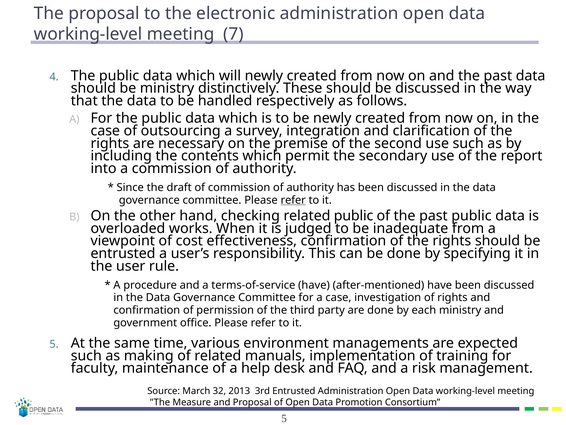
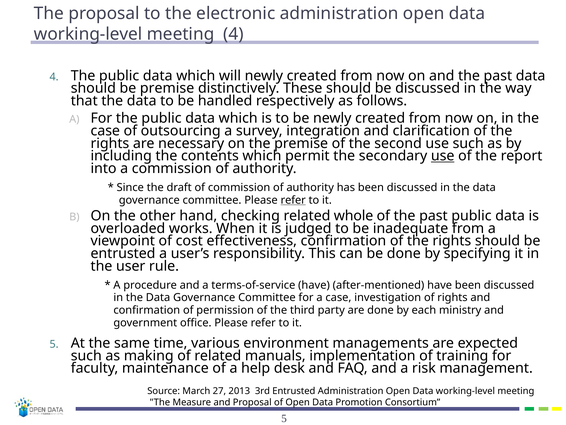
meeting 7: 7 -> 4 (233, 34)
be ministry: ministry -> premise (167, 88)
use underline: none -> present (443, 156)
related public: public -> whole (354, 215)
32: 32 -> 27 (219, 391)
